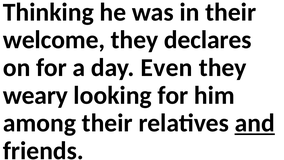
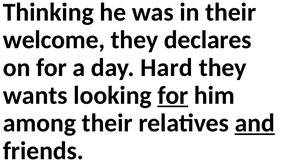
Even: Even -> Hard (167, 68)
weary: weary -> wants (35, 95)
for underline: none -> present (173, 95)
